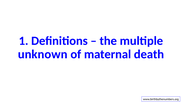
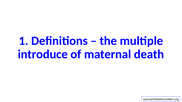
unknown: unknown -> introduce (43, 55)
